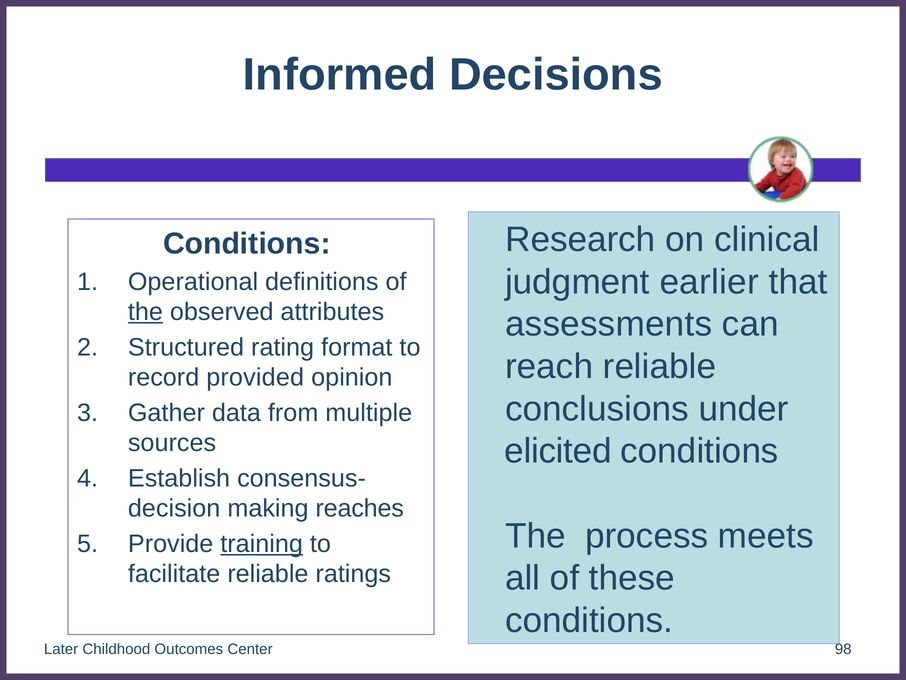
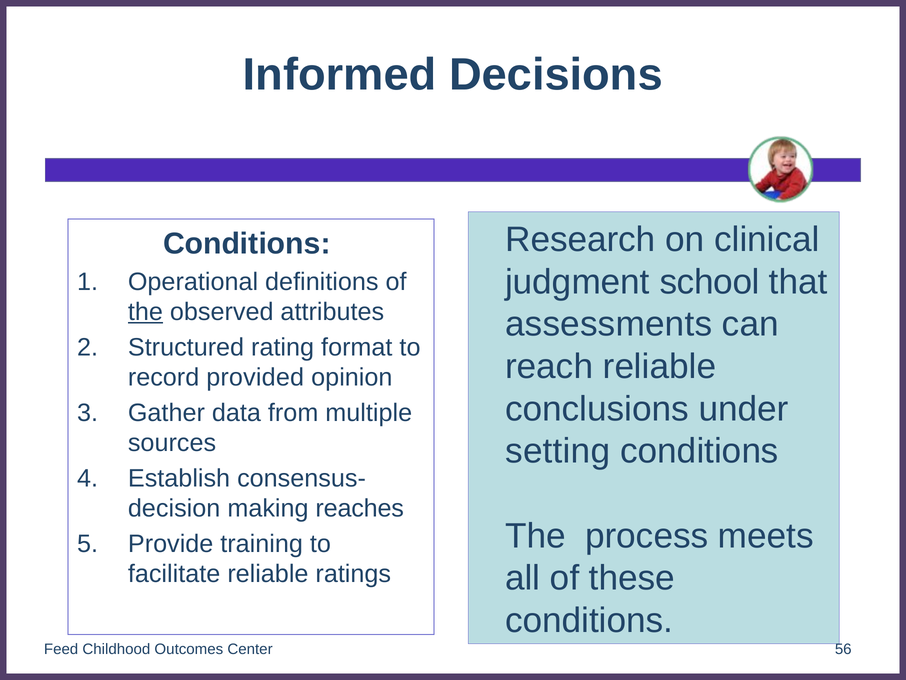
earlier: earlier -> school (710, 282)
elicited: elicited -> setting (558, 451)
training underline: present -> none (262, 543)
Later: Later -> Feed (61, 649)
98: 98 -> 56 (843, 649)
